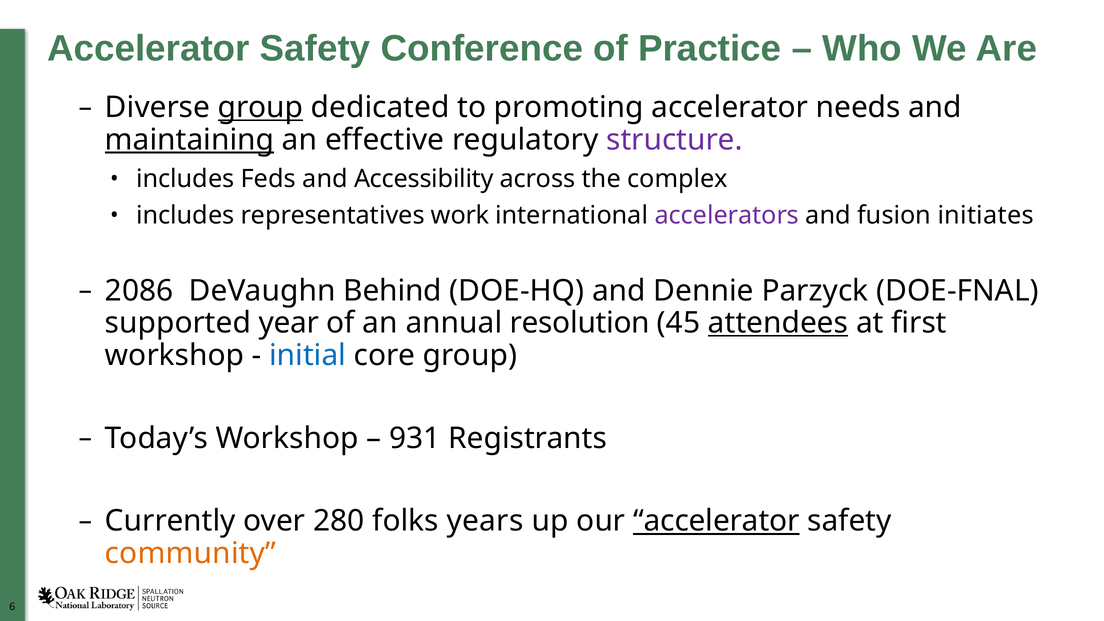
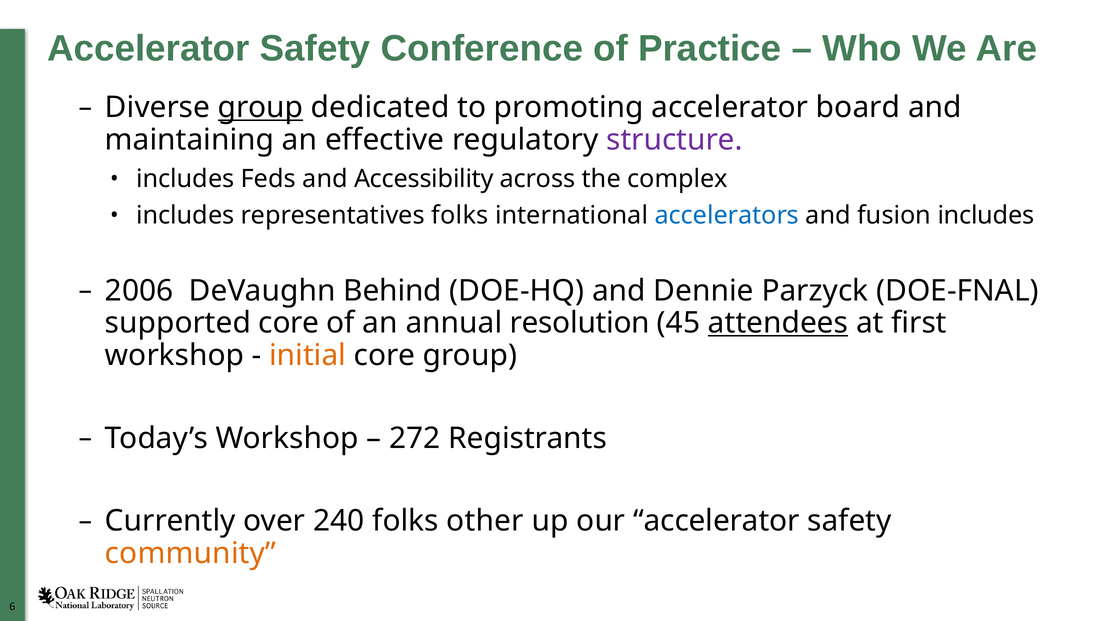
needs: needs -> board (858, 107)
maintaining underline: present -> none (190, 140)
representatives work: work -> folks (460, 215)
accelerators colour: purple -> blue (727, 215)
fusion initiates: initiates -> includes (986, 215)
2086: 2086 -> 2006 (139, 291)
supported year: year -> core (289, 323)
initial colour: blue -> orange (308, 355)
931: 931 -> 272 (415, 438)
280: 280 -> 240 (339, 521)
years: years -> other (485, 521)
accelerator underline: present -> none (716, 521)
